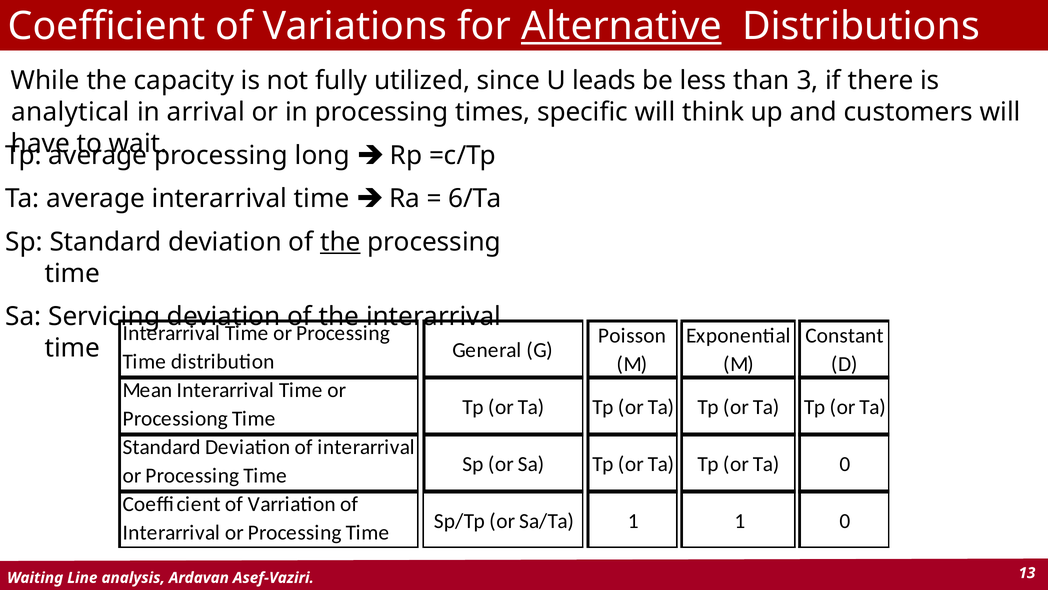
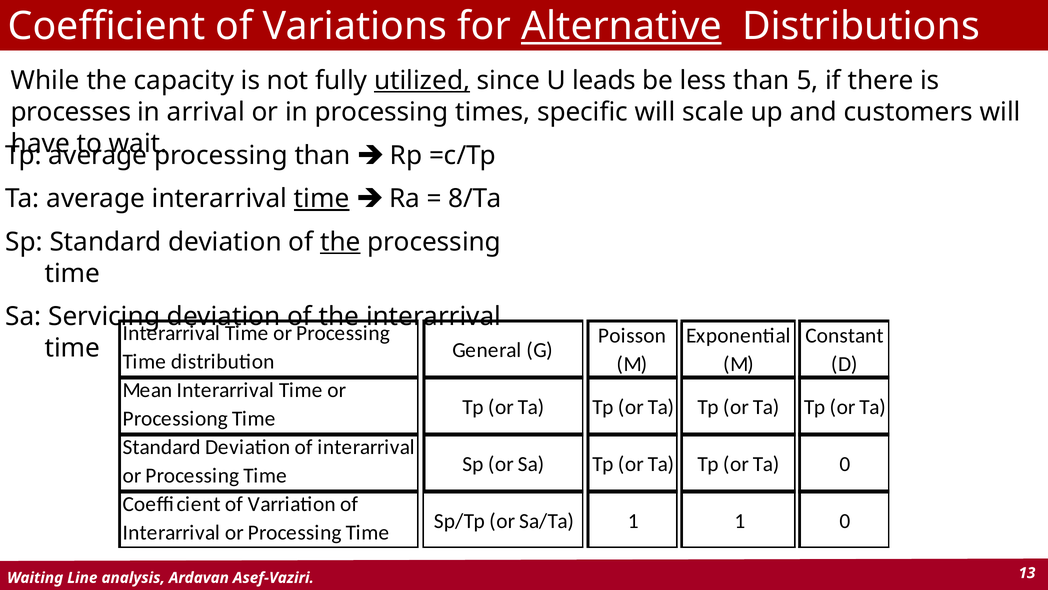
utilized underline: none -> present (422, 80)
3: 3 -> 5 (808, 80)
analytical: analytical -> processes (71, 112)
think: think -> scale (713, 112)
processing long: long -> than (322, 155)
time underline: none -> present (322, 199)
6/Ta: 6/Ta -> 8/Ta (475, 199)
